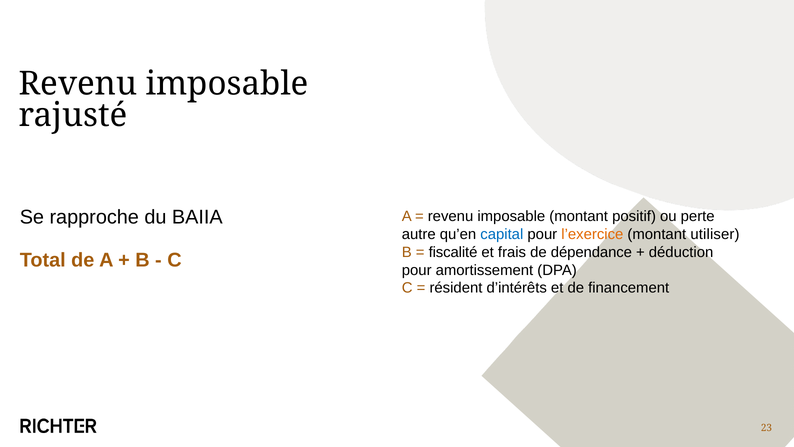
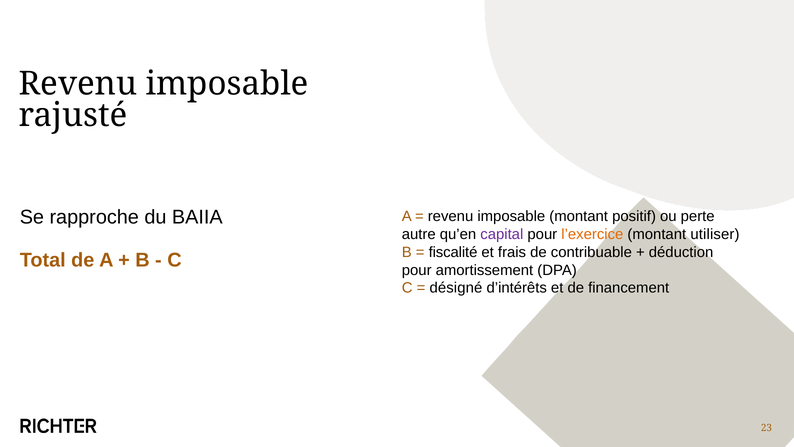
capital colour: blue -> purple (502, 234)
dépendance: dépendance -> contribuable (591, 252)
résident: résident -> désigné (456, 288)
